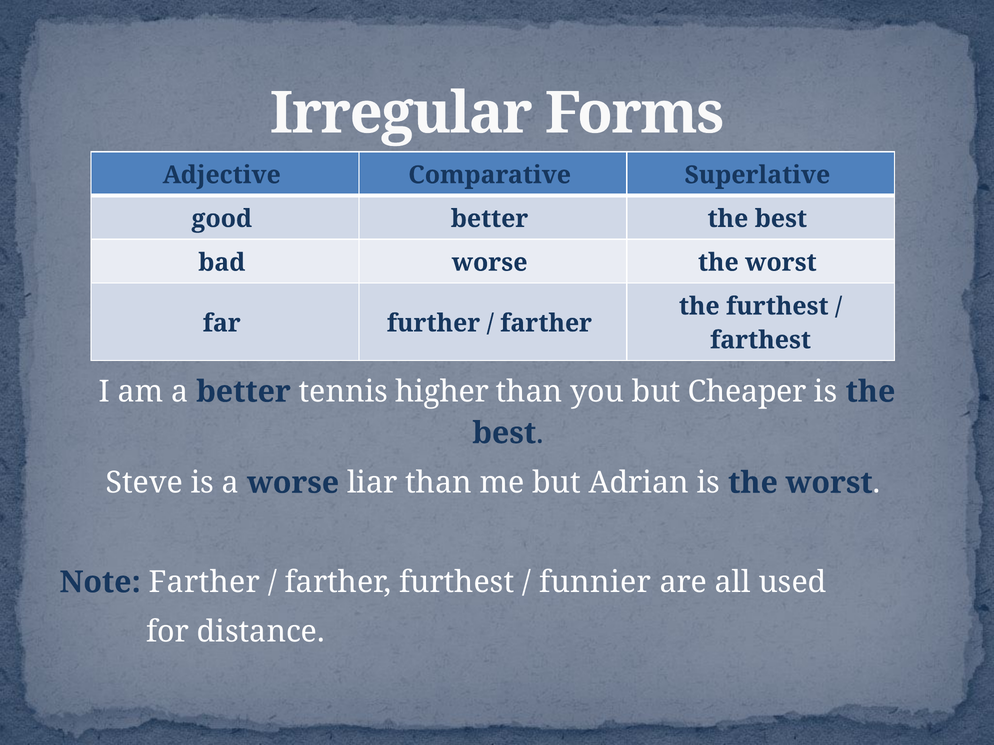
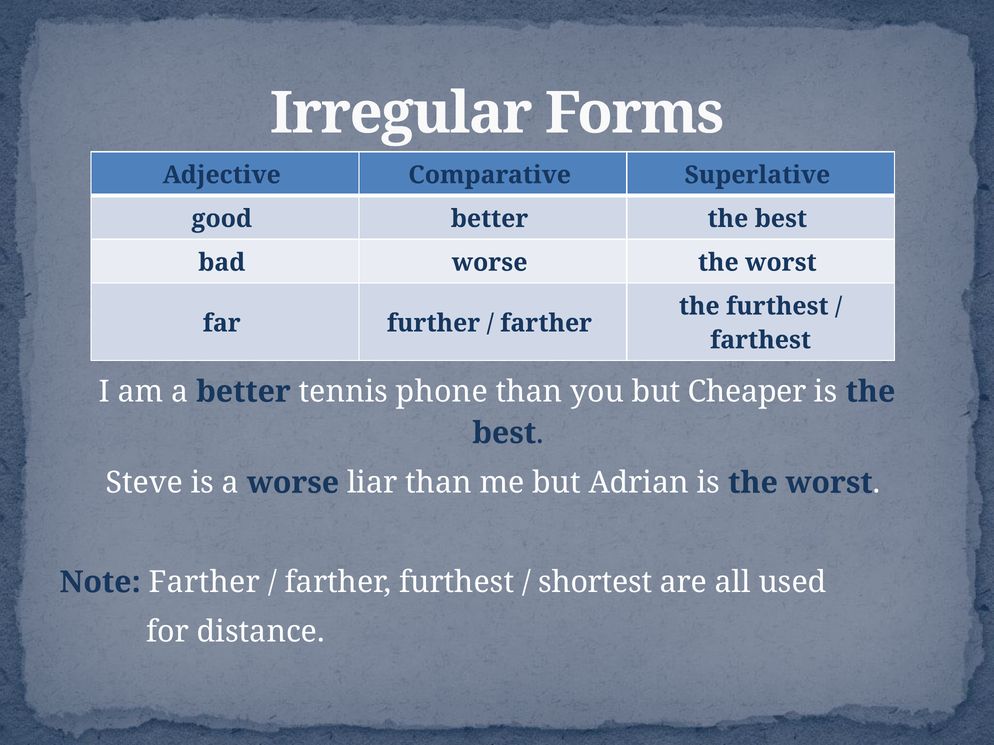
higher: higher -> phone (442, 392)
funnier: funnier -> shortest (595, 583)
